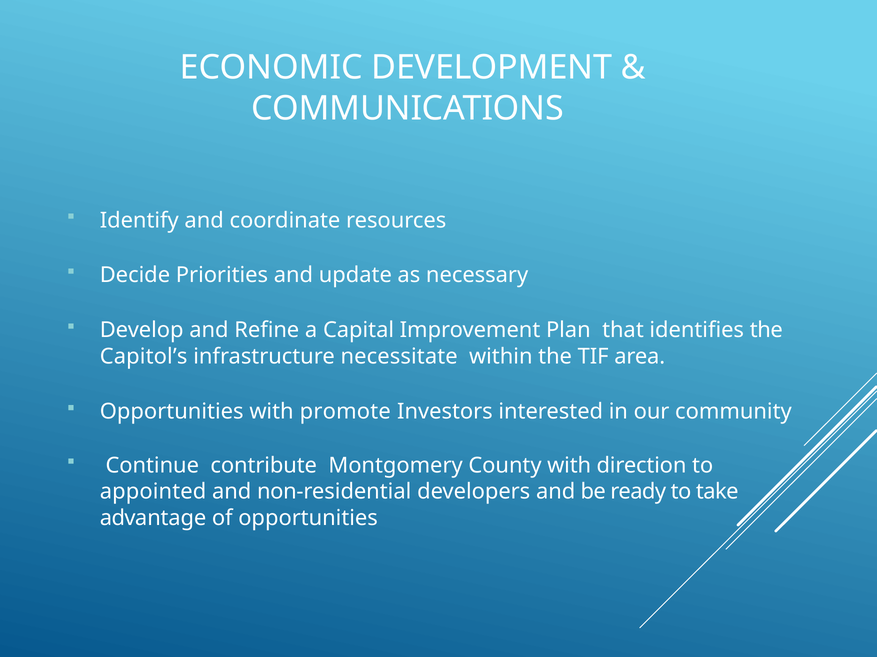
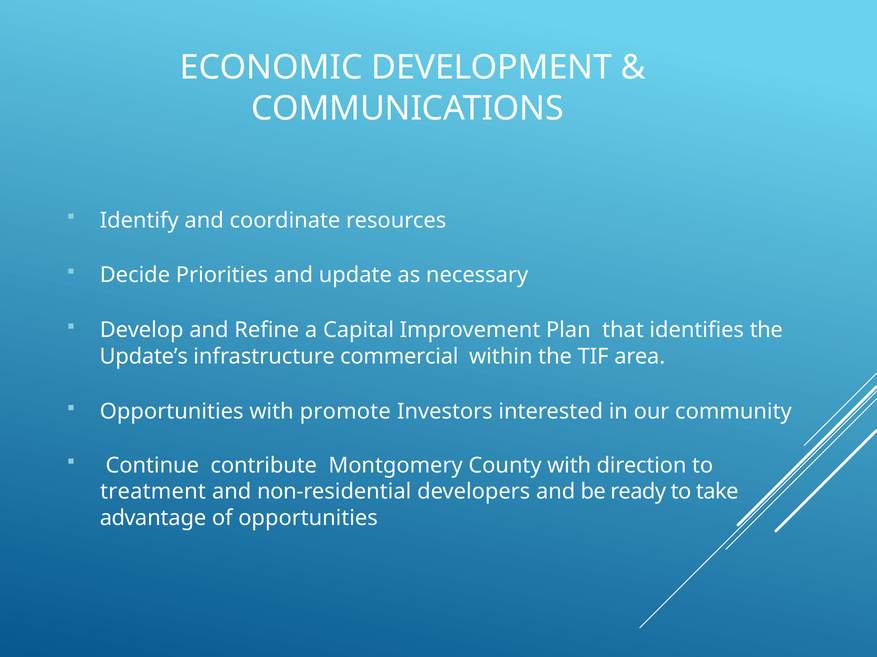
Capitol’s: Capitol’s -> Update’s (144, 357)
necessitate: necessitate -> commercial (399, 357)
appointed: appointed -> treatment (153, 492)
